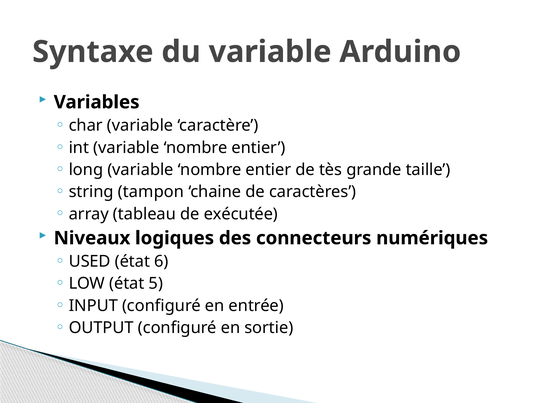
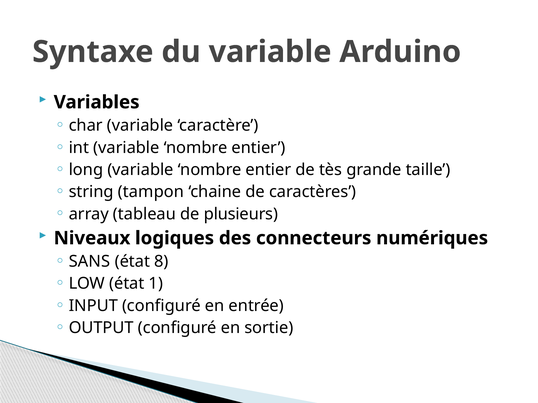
exécutée: exécutée -> plusieurs (241, 214)
USED: USED -> SANS (90, 262)
6: 6 -> 8 (161, 262)
5: 5 -> 1 (156, 284)
